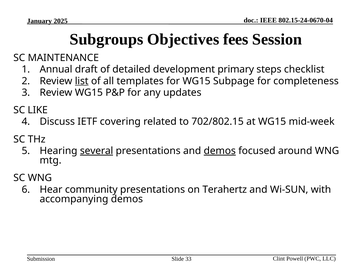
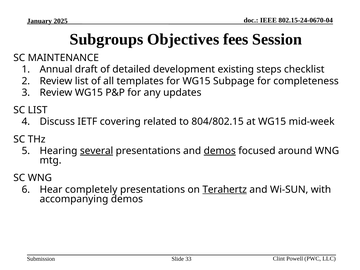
primary: primary -> existing (236, 69)
list underline: present -> none (82, 81)
SC LIKE: LIKE -> LIST (38, 110)
702/802.15: 702/802.15 -> 804/802.15 (218, 122)
community: community -> completely (91, 189)
Terahertz underline: none -> present (225, 189)
